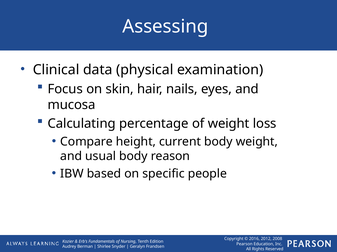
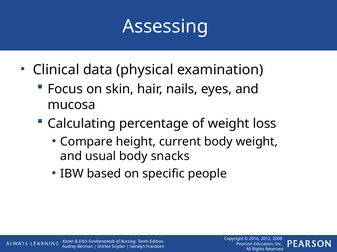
reason: reason -> snacks (170, 157)
